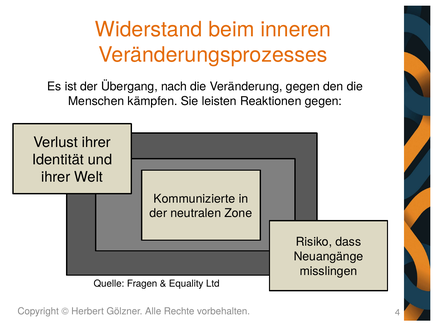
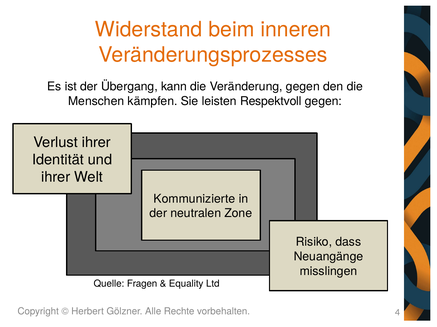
nach: nach -> kann (174, 87)
Reaktionen: Reaktionen -> Respektvoll (271, 101)
